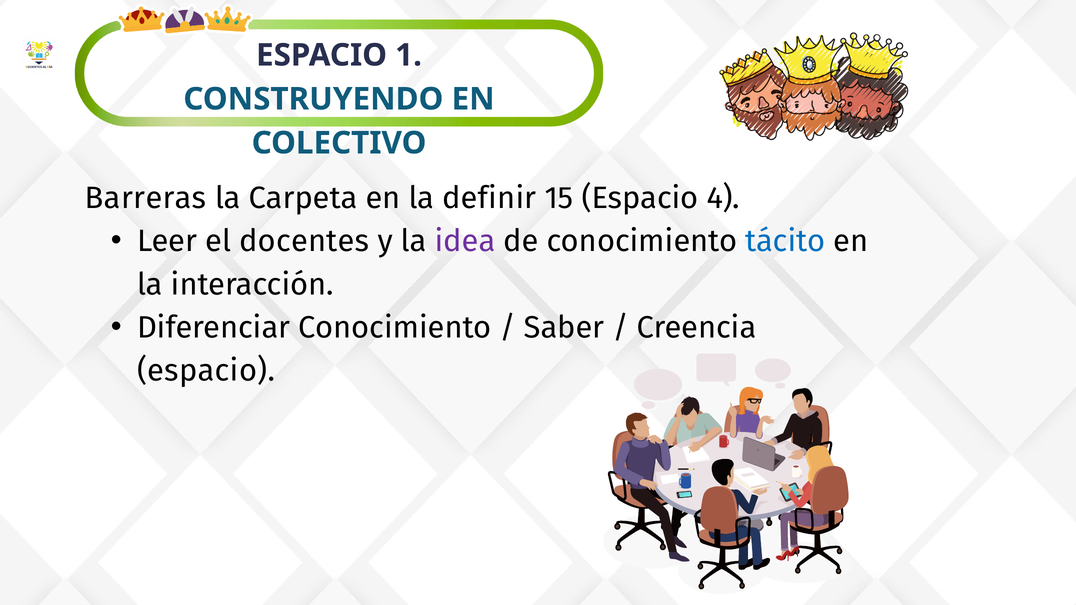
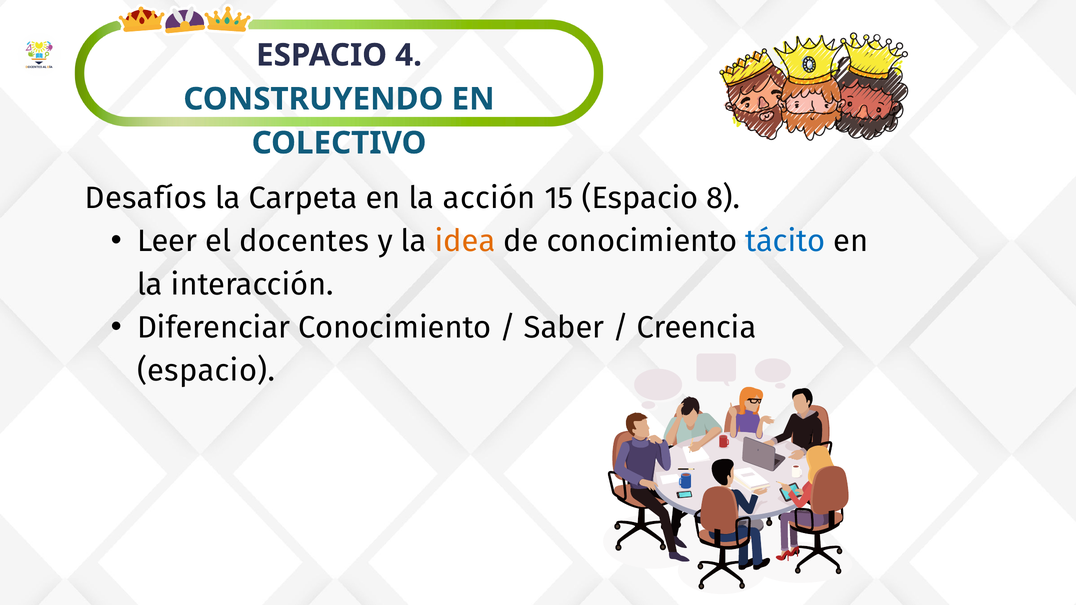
1: 1 -> 4 (409, 55)
Barreras: Barreras -> Desafíos (146, 198)
definir: definir -> acción (489, 198)
4: 4 -> 8 (723, 198)
idea colour: purple -> orange (465, 241)
